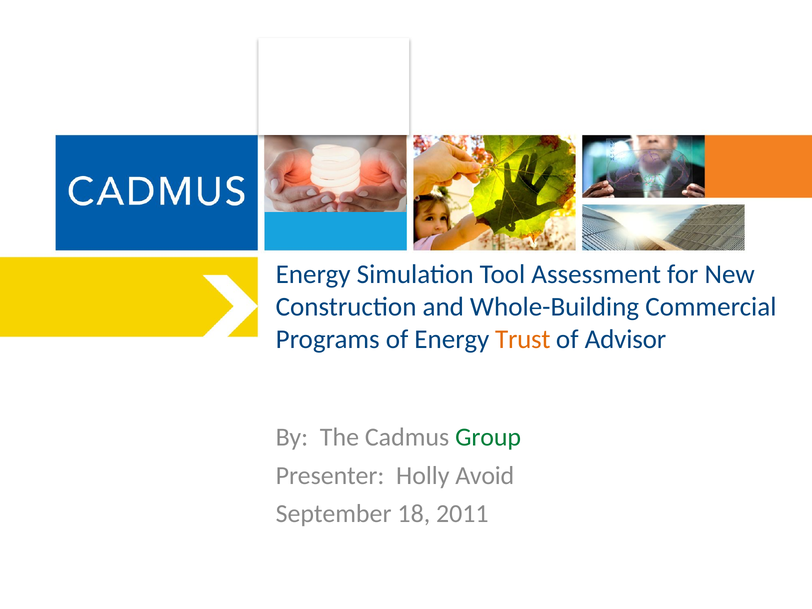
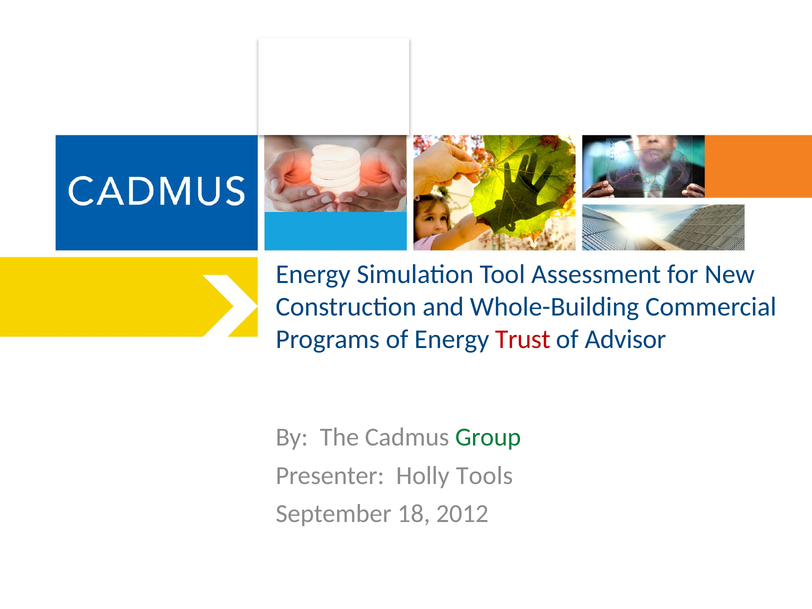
Trust colour: orange -> red (523, 339)
Avoid: Avoid -> Tools (484, 476)
2011: 2011 -> 2012 (462, 514)
